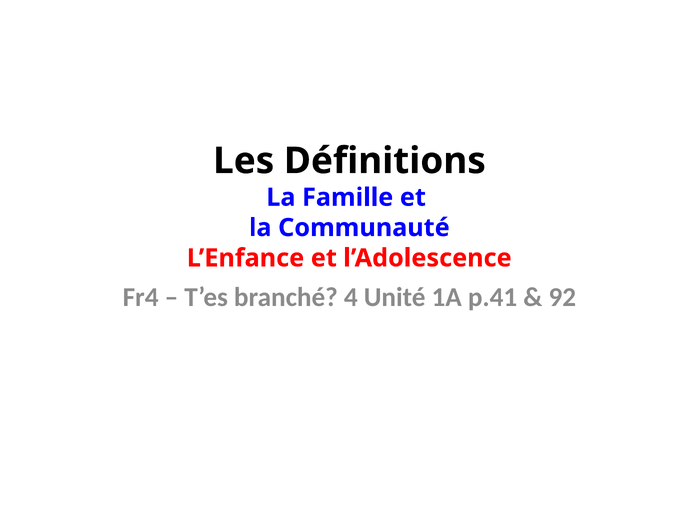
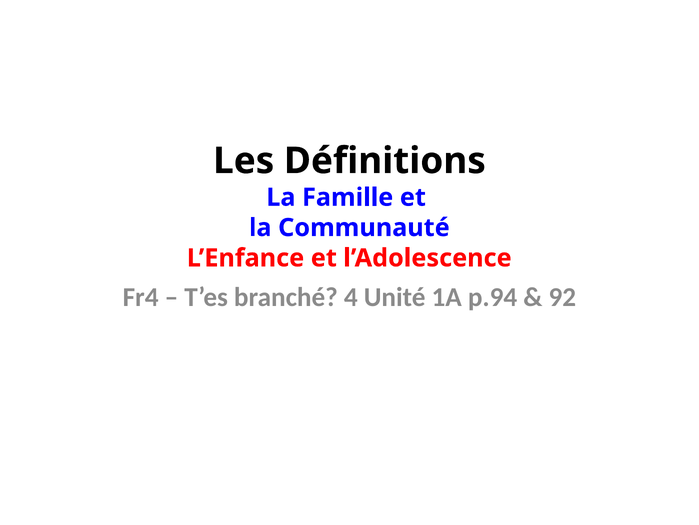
p.41: p.41 -> p.94 (493, 297)
